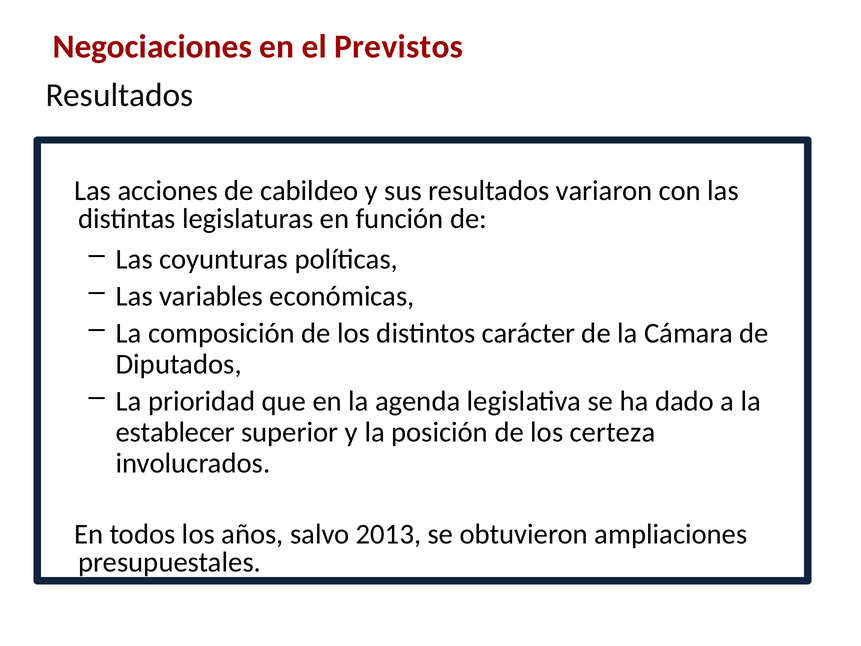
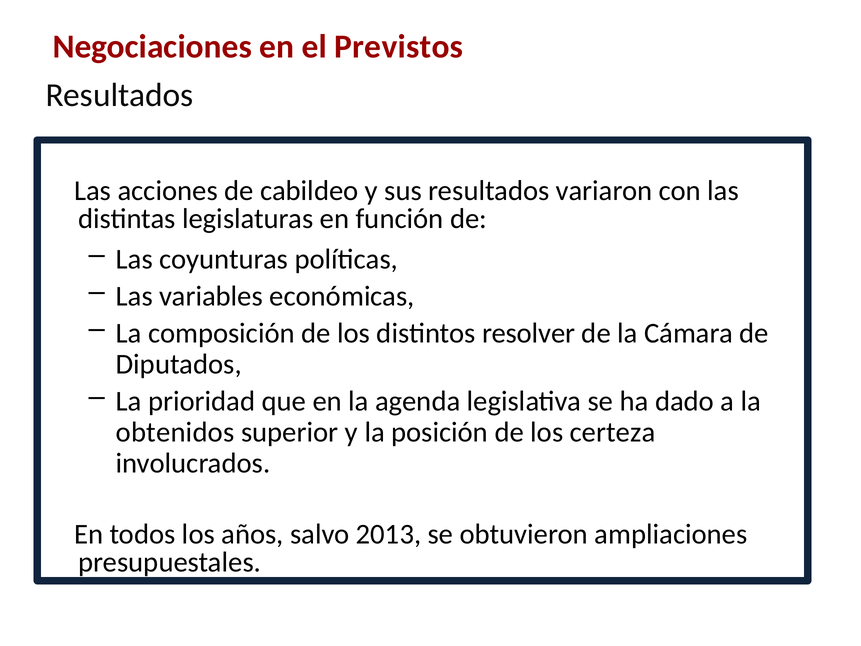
carácter: carácter -> resolver (529, 333)
establecer: establecer -> obtenidos (175, 432)
